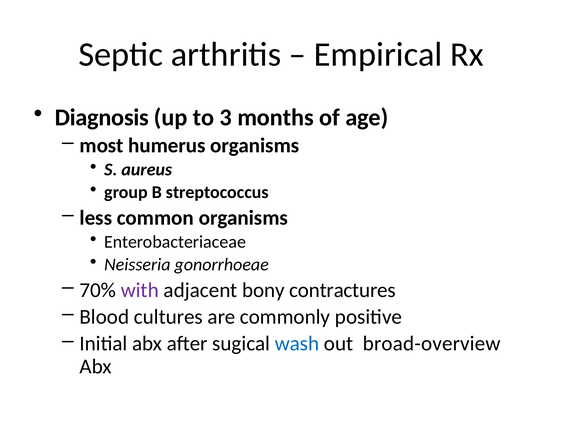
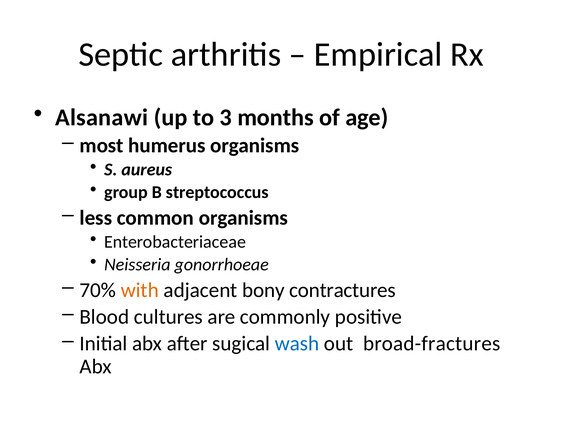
Diagnosis: Diagnosis -> Alsanawi (102, 118)
with colour: purple -> orange (140, 290)
broad-overview: broad-overview -> broad-fractures (432, 344)
